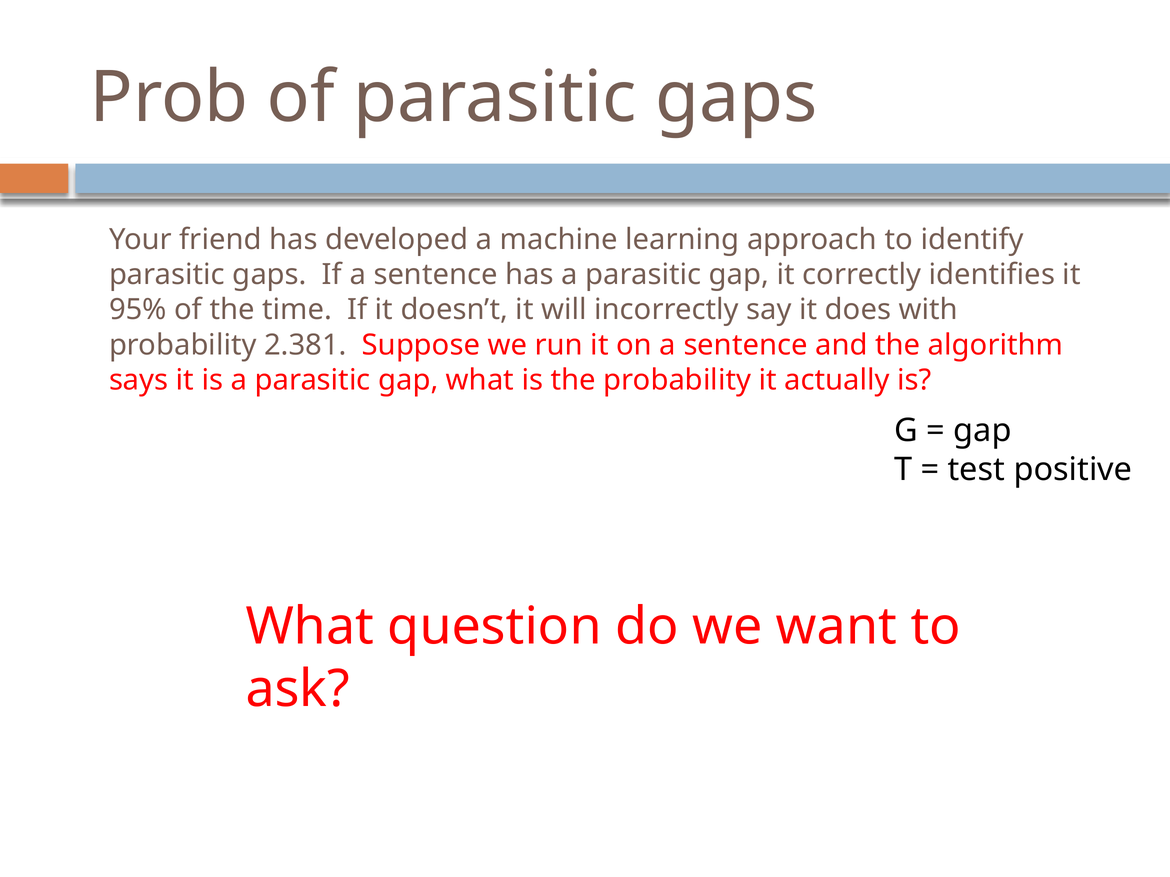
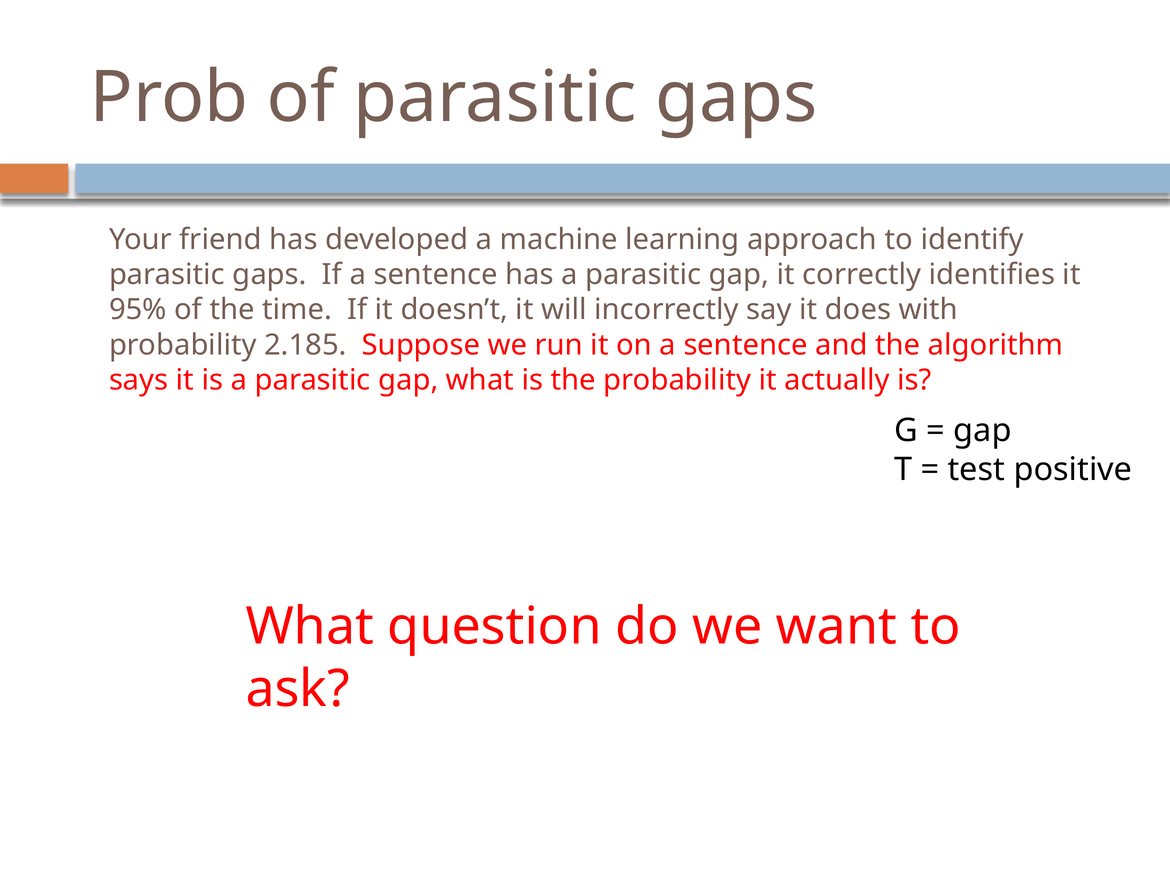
2.381: 2.381 -> 2.185 (305, 345)
